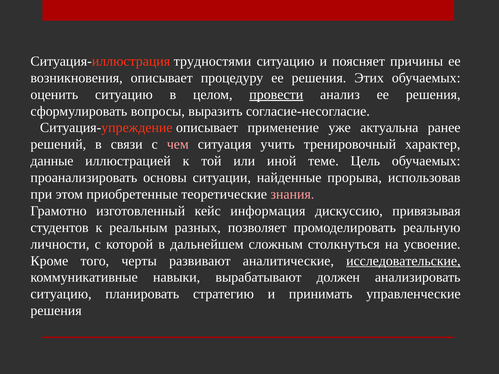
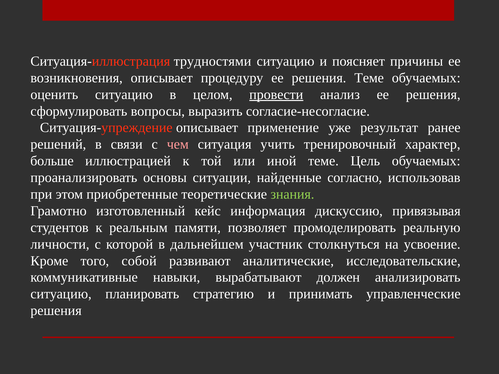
решения Этих: Этих -> Теме (369, 78)
актуальна: актуальна -> результат (389, 128)
данные: данные -> больше (52, 161)
прорыва: прорыва -> согласно (355, 178)
знания colour: pink -> light green (292, 194)
разных: разных -> памяти (198, 228)
сложным: сложным -> участник (276, 244)
черты: черты -> собой (139, 261)
исследовательские underline: present -> none (403, 261)
